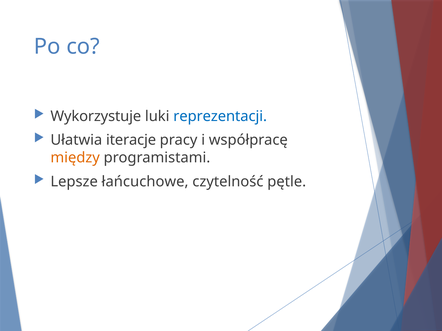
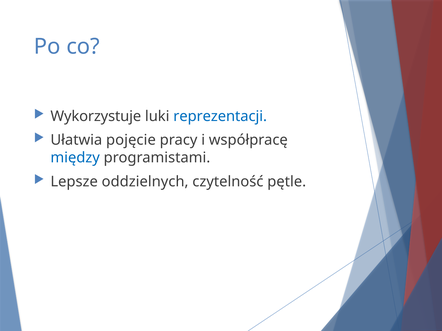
iteracje: iteracje -> pojęcie (131, 140)
między colour: orange -> blue (75, 158)
łańcuchowe: łańcuchowe -> oddzielnych (145, 182)
